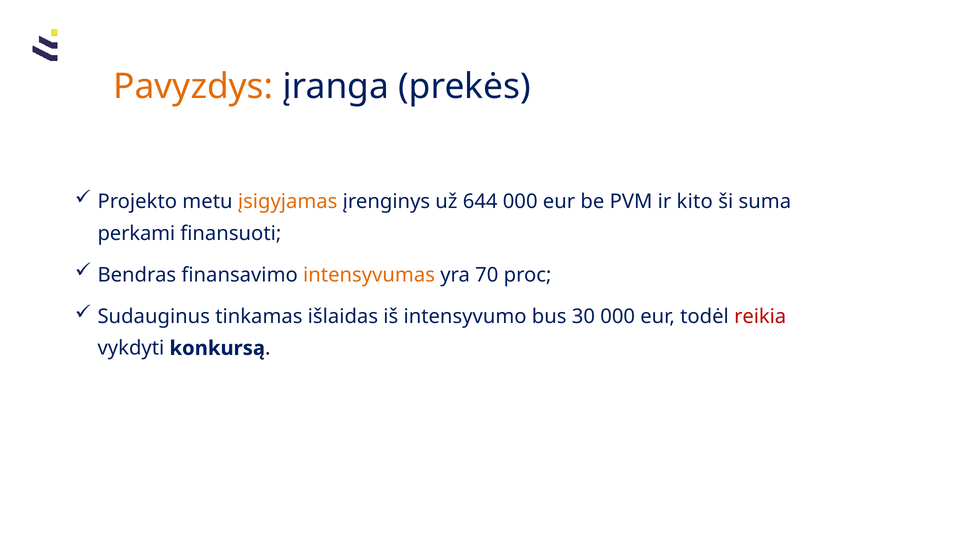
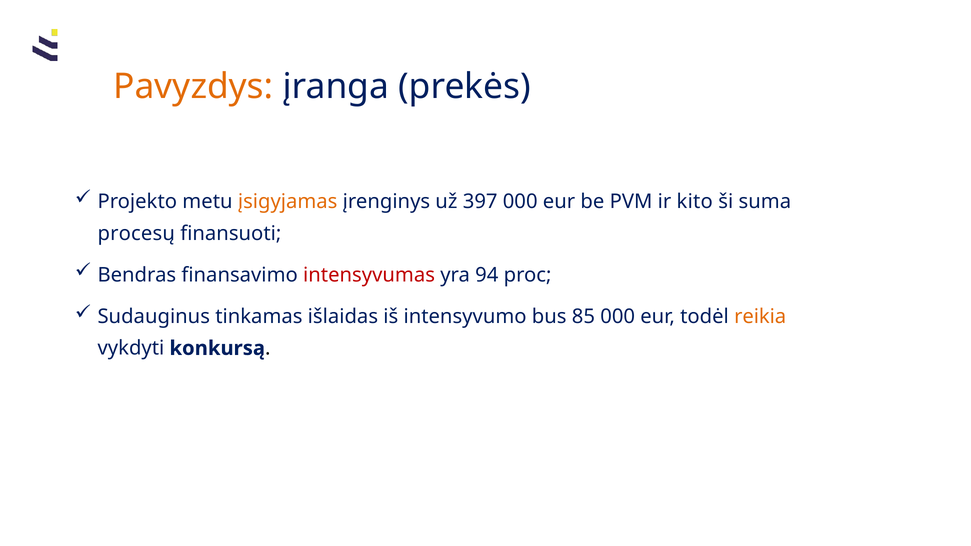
644: 644 -> 397 (480, 202)
perkami: perkami -> procesų (136, 233)
intensyvumas colour: orange -> red (369, 275)
70: 70 -> 94 (487, 275)
30: 30 -> 85 (583, 317)
reikia colour: red -> orange (760, 317)
